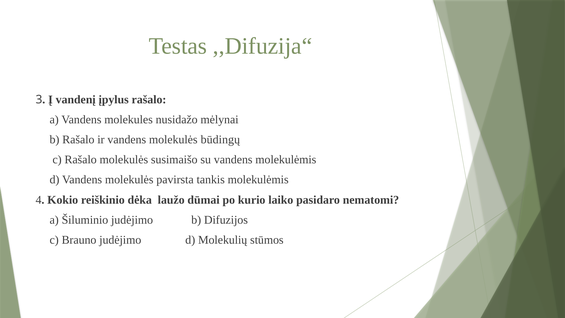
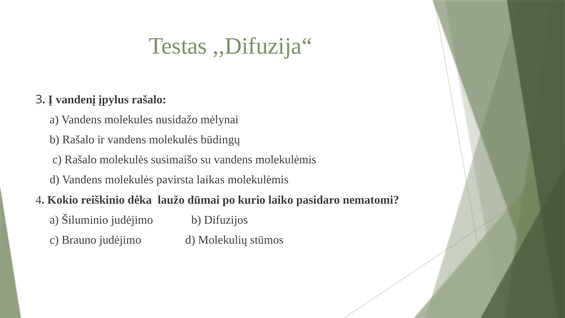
tankis: tankis -> laikas (211, 180)
